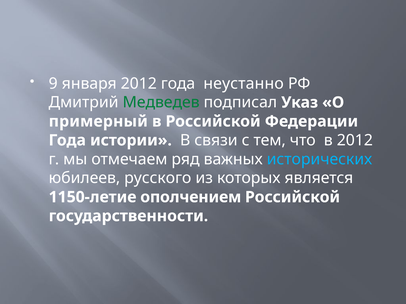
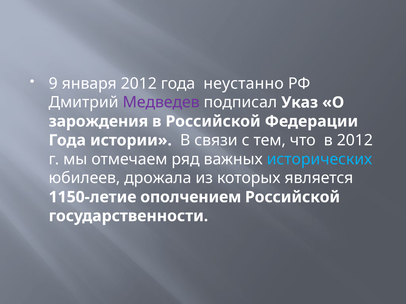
Медведев colour: green -> purple (161, 103)
примерный: примерный -> зарождения (98, 122)
русского: русского -> дрожала (158, 178)
